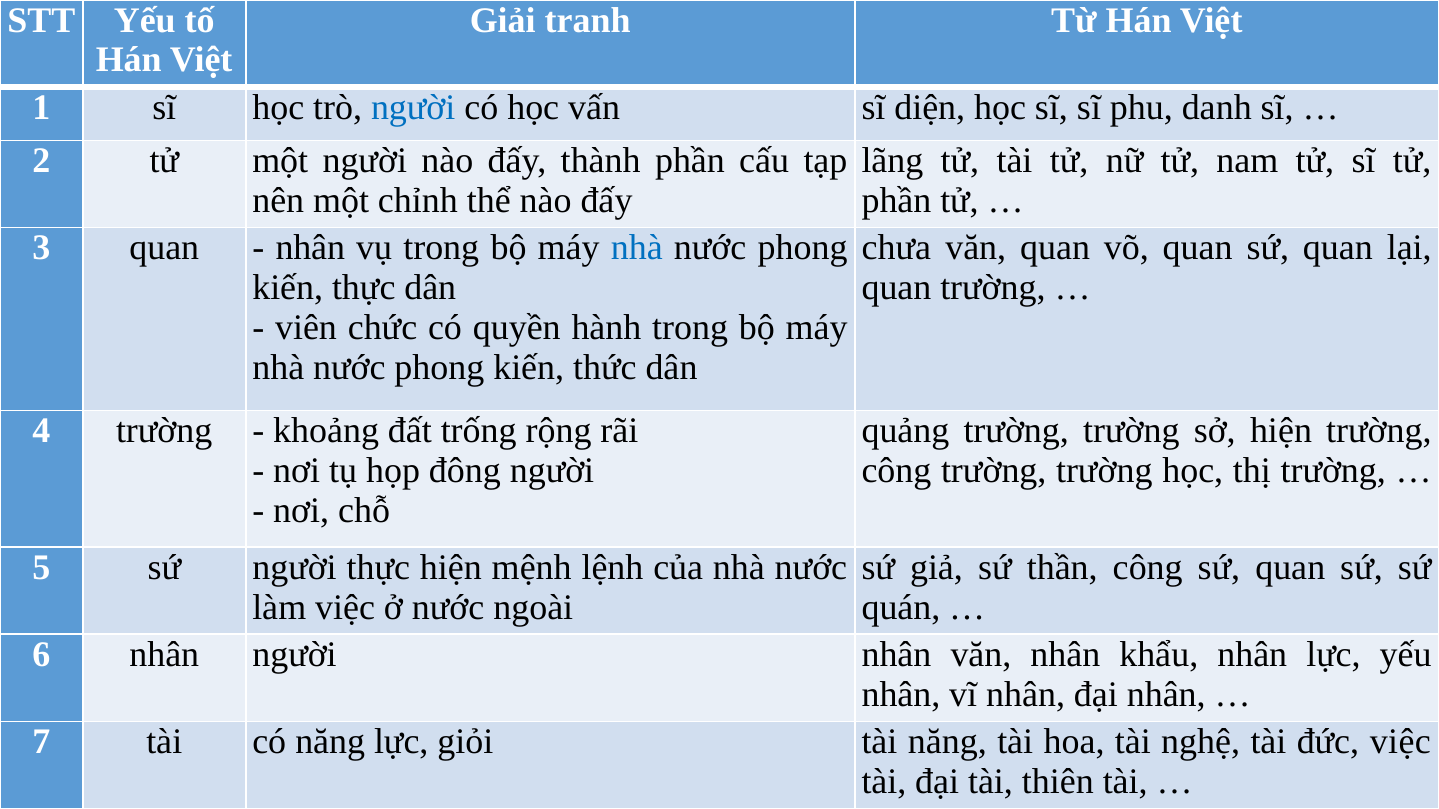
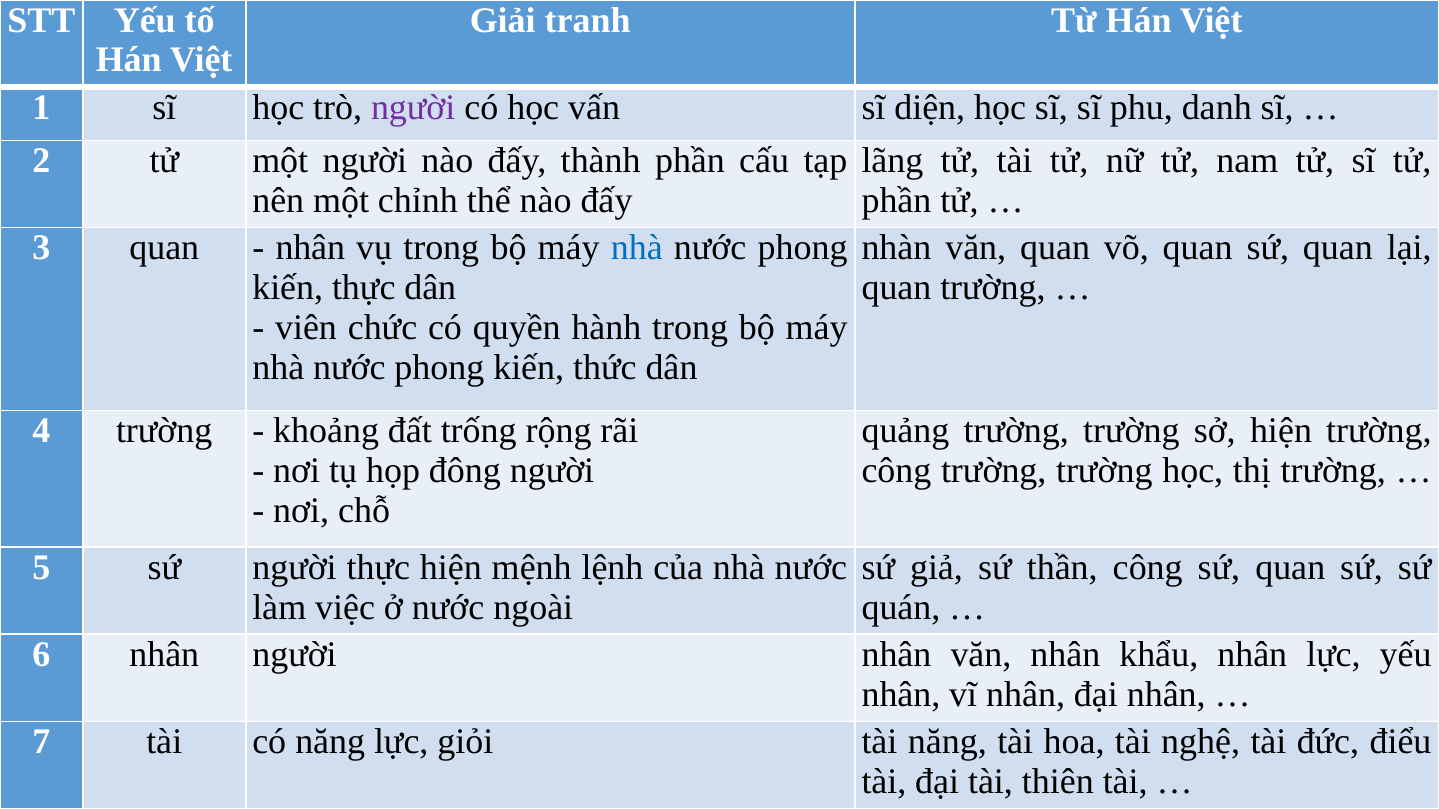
người colour: blue -> purple (413, 107)
chưa: chưa -> nhàn (896, 248)
đức việc: việc -> điểu (1401, 742)
